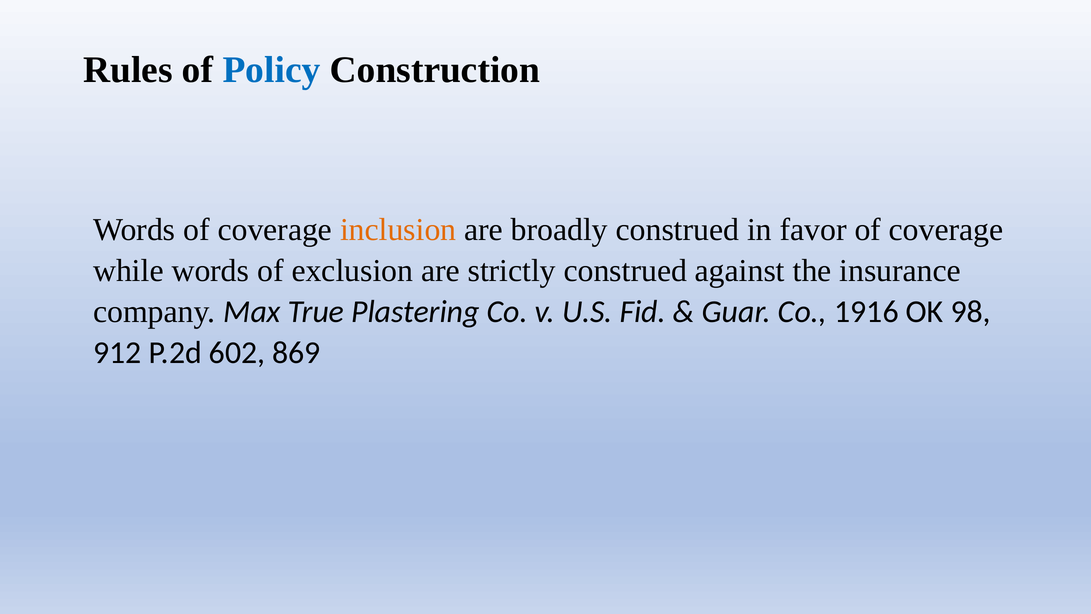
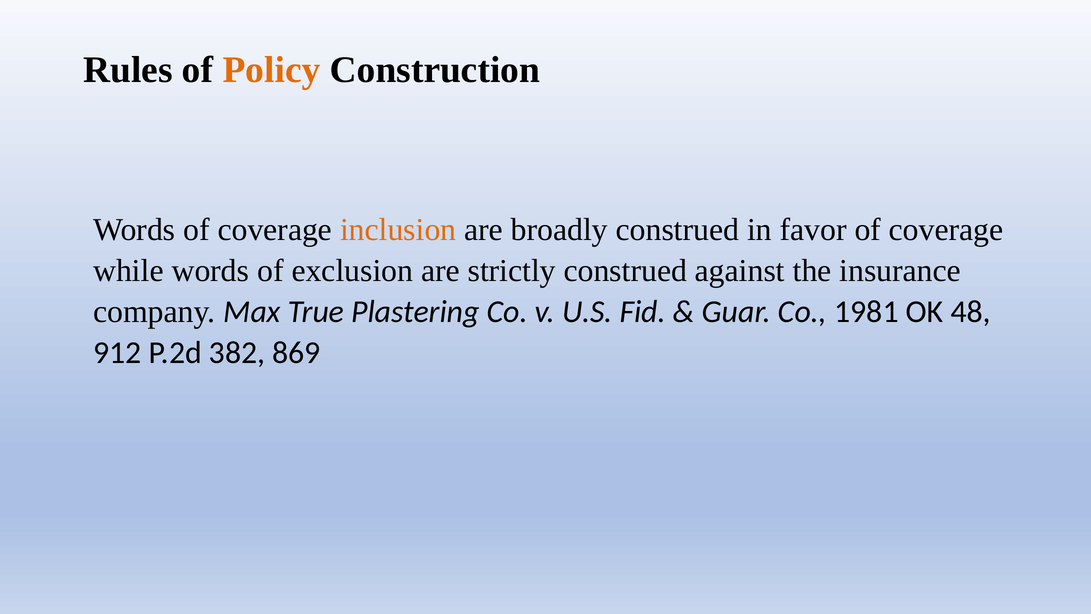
Policy colour: blue -> orange (271, 70)
1916: 1916 -> 1981 (866, 312)
98: 98 -> 48 (971, 312)
602: 602 -> 382 (237, 352)
